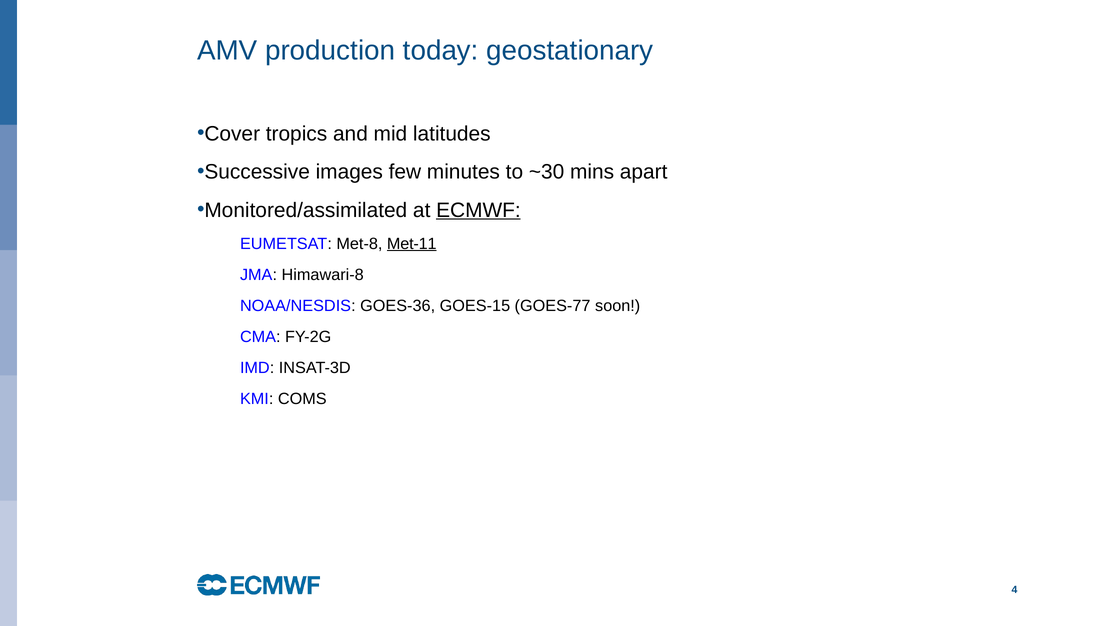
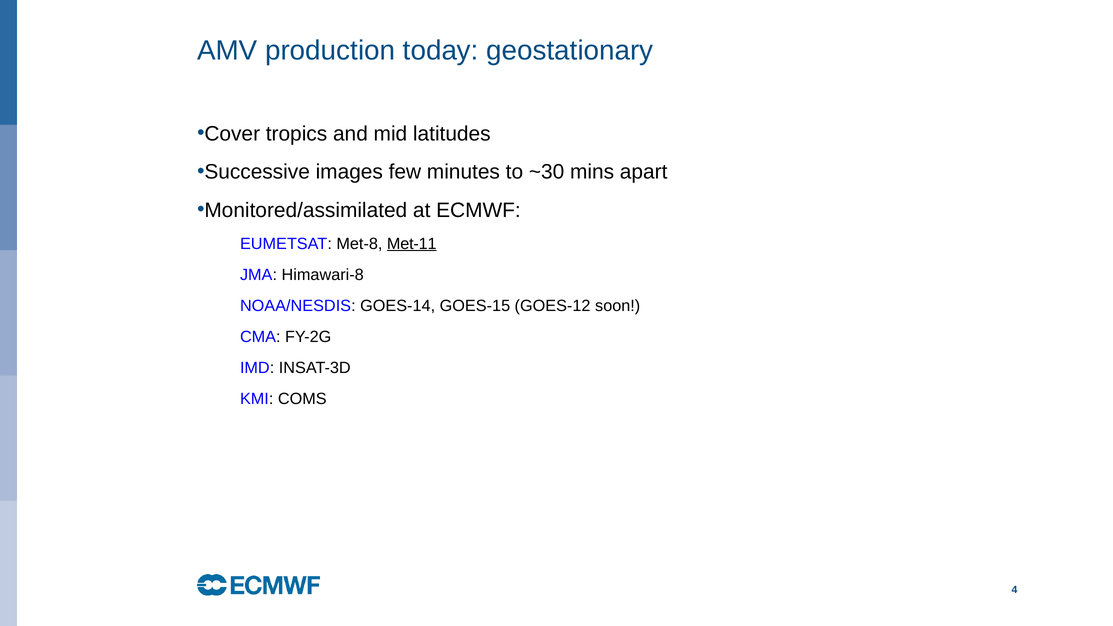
ECMWF underline: present -> none (478, 210)
GOES-36: GOES-36 -> GOES-14 (398, 306)
GOES-77: GOES-77 -> GOES-12 (553, 306)
